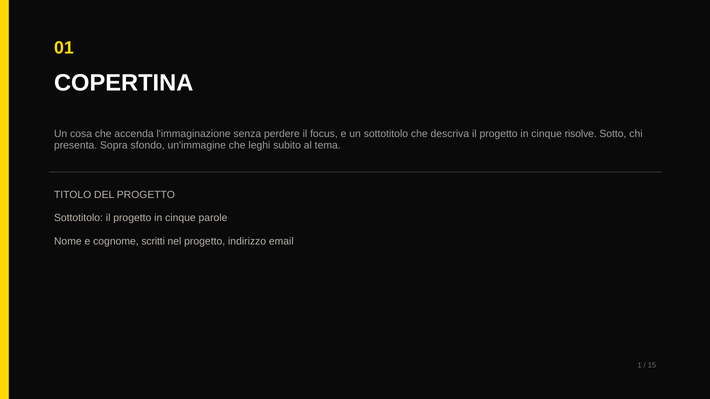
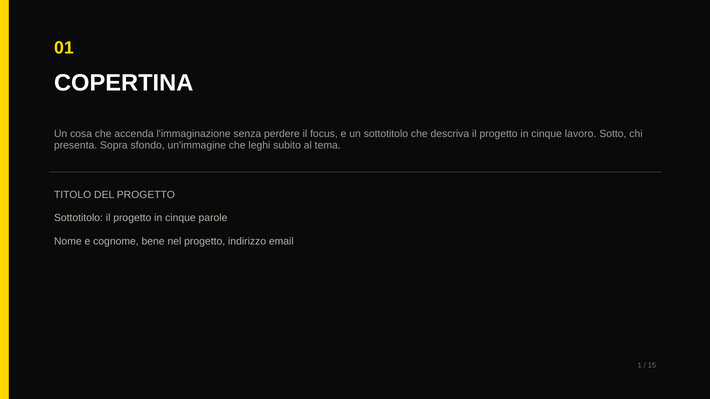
risolve: risolve -> lavoro (581, 134)
scritti: scritti -> bene (153, 242)
